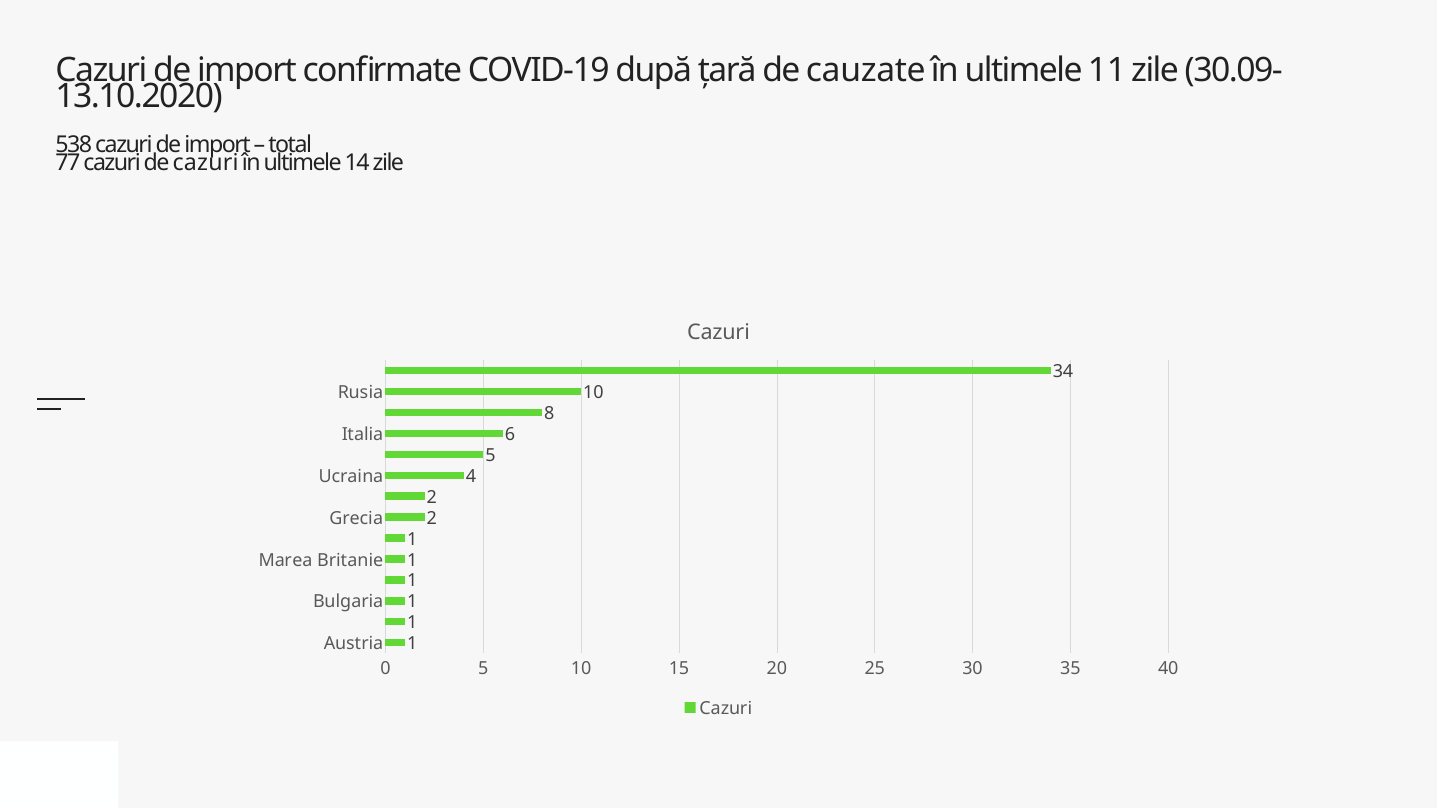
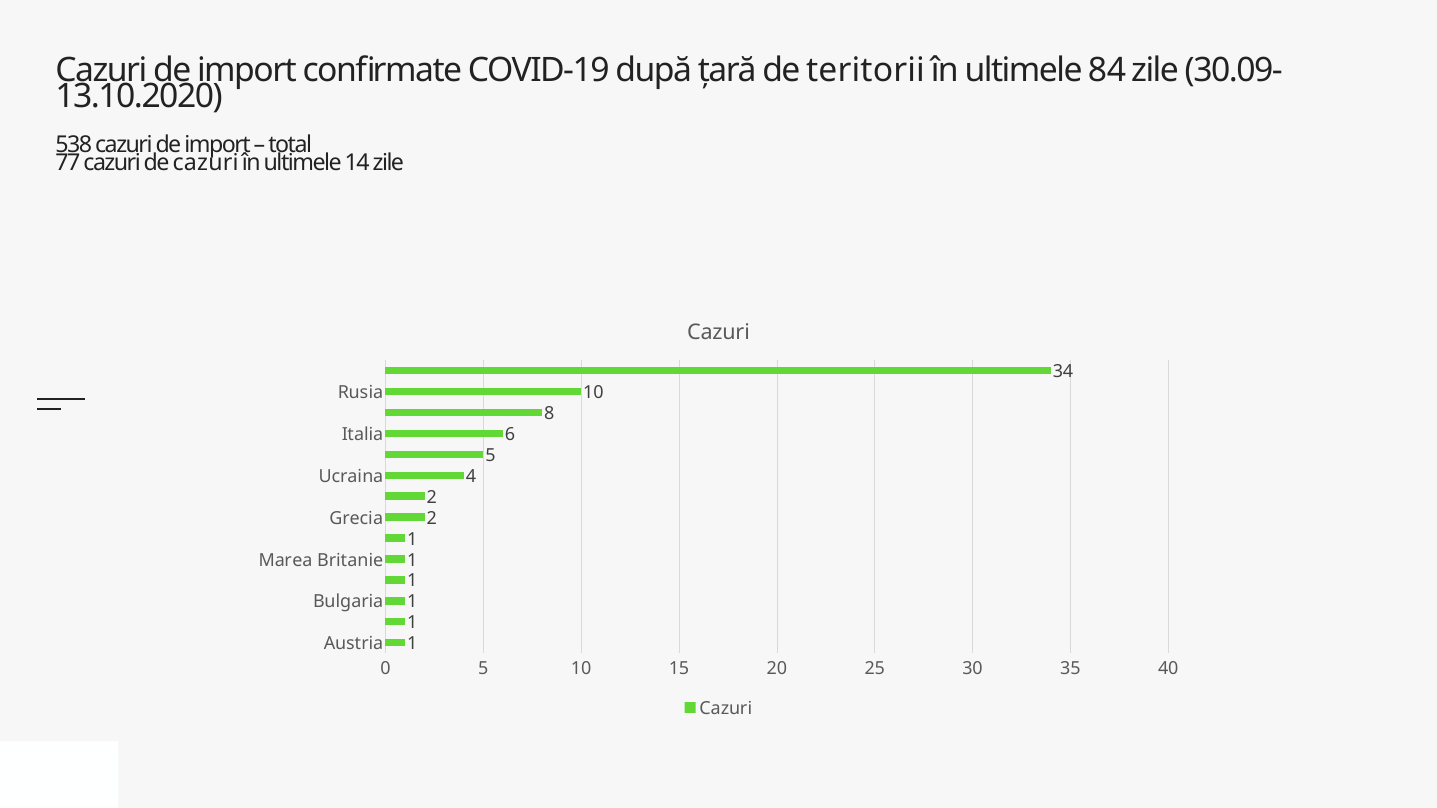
cauzate: cauzate -> teritorii (866, 70)
11: 11 -> 84 (1107, 70)
